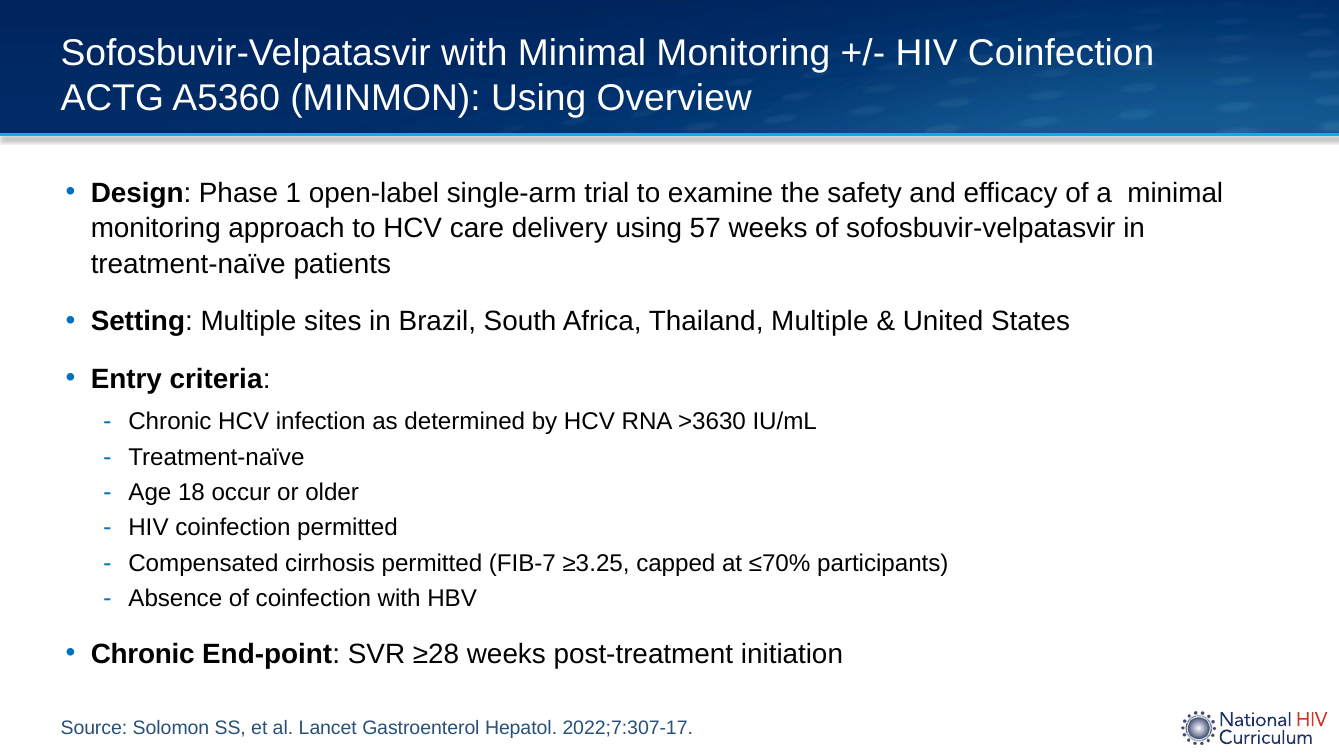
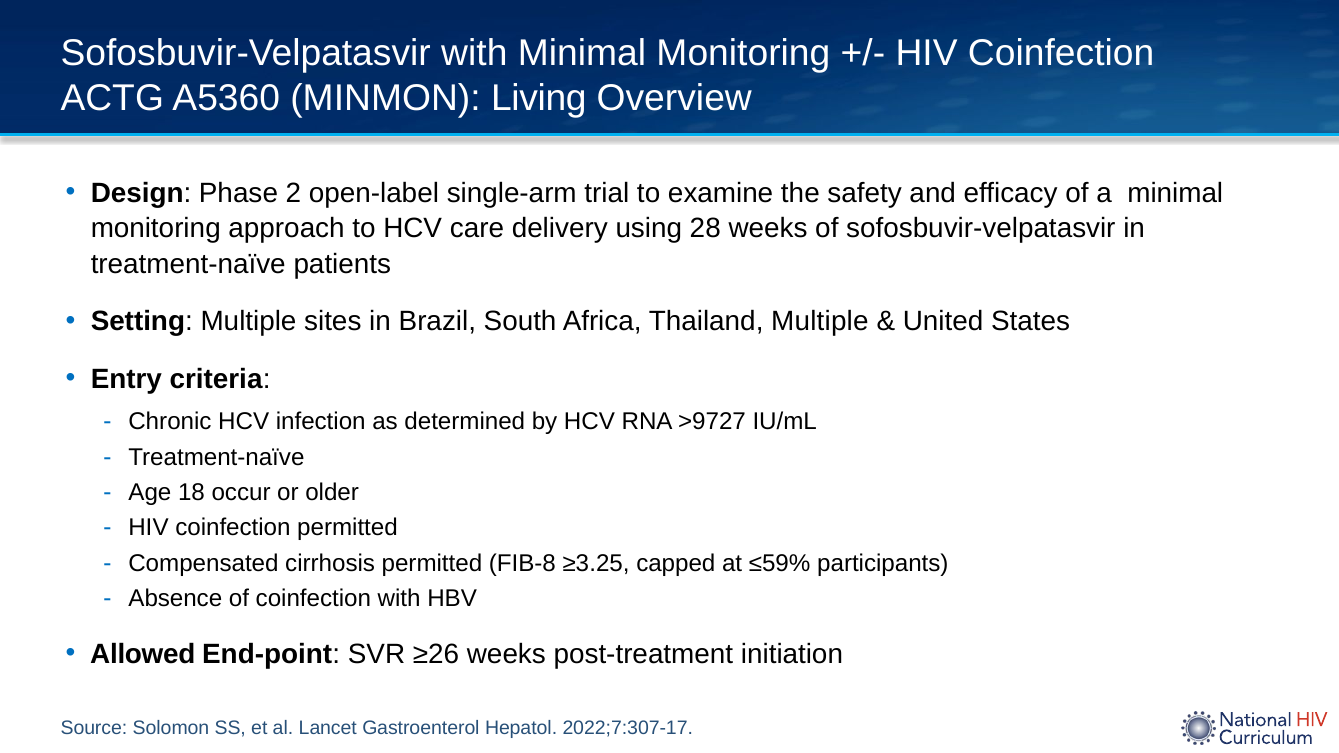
MINMON Using: Using -> Living (539, 98)
1: 1 -> 2 (293, 193)
57: 57 -> 28 (705, 229)
>3630: >3630 -> >9727 (712, 422)
FIB-7: FIB-7 -> FIB-8 (522, 563)
≤70%: ≤70% -> ≤59% (780, 563)
Chronic: Chronic -> Allowed (143, 654)
≥28: ≥28 -> ≥26 (436, 654)
